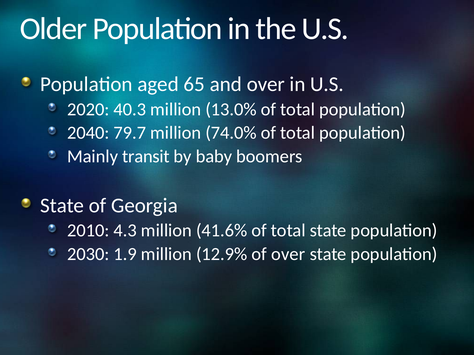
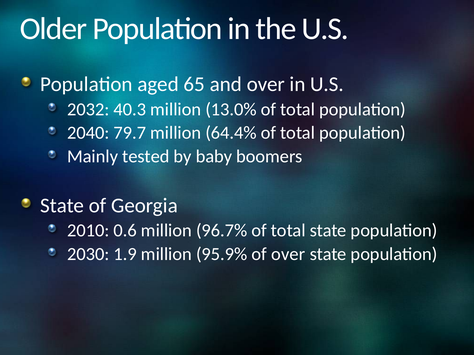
2020: 2020 -> 2032 (88, 109)
74.0%: 74.0% -> 64.4% (231, 133)
transit: transit -> tested (146, 157)
4.3: 4.3 -> 0.6 (125, 231)
41.6%: 41.6% -> 96.7% (222, 231)
12.9%: 12.9% -> 95.9% (222, 255)
